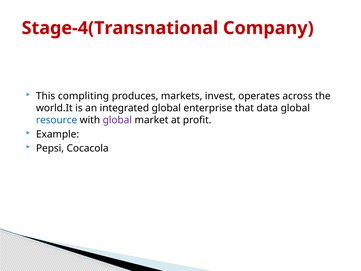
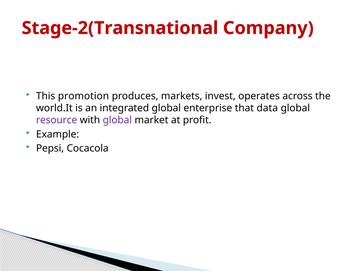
Stage-4(Transnational: Stage-4(Transnational -> Stage-2(Transnational (120, 28)
compliting: compliting -> promotion (83, 96)
resource colour: blue -> purple (57, 120)
